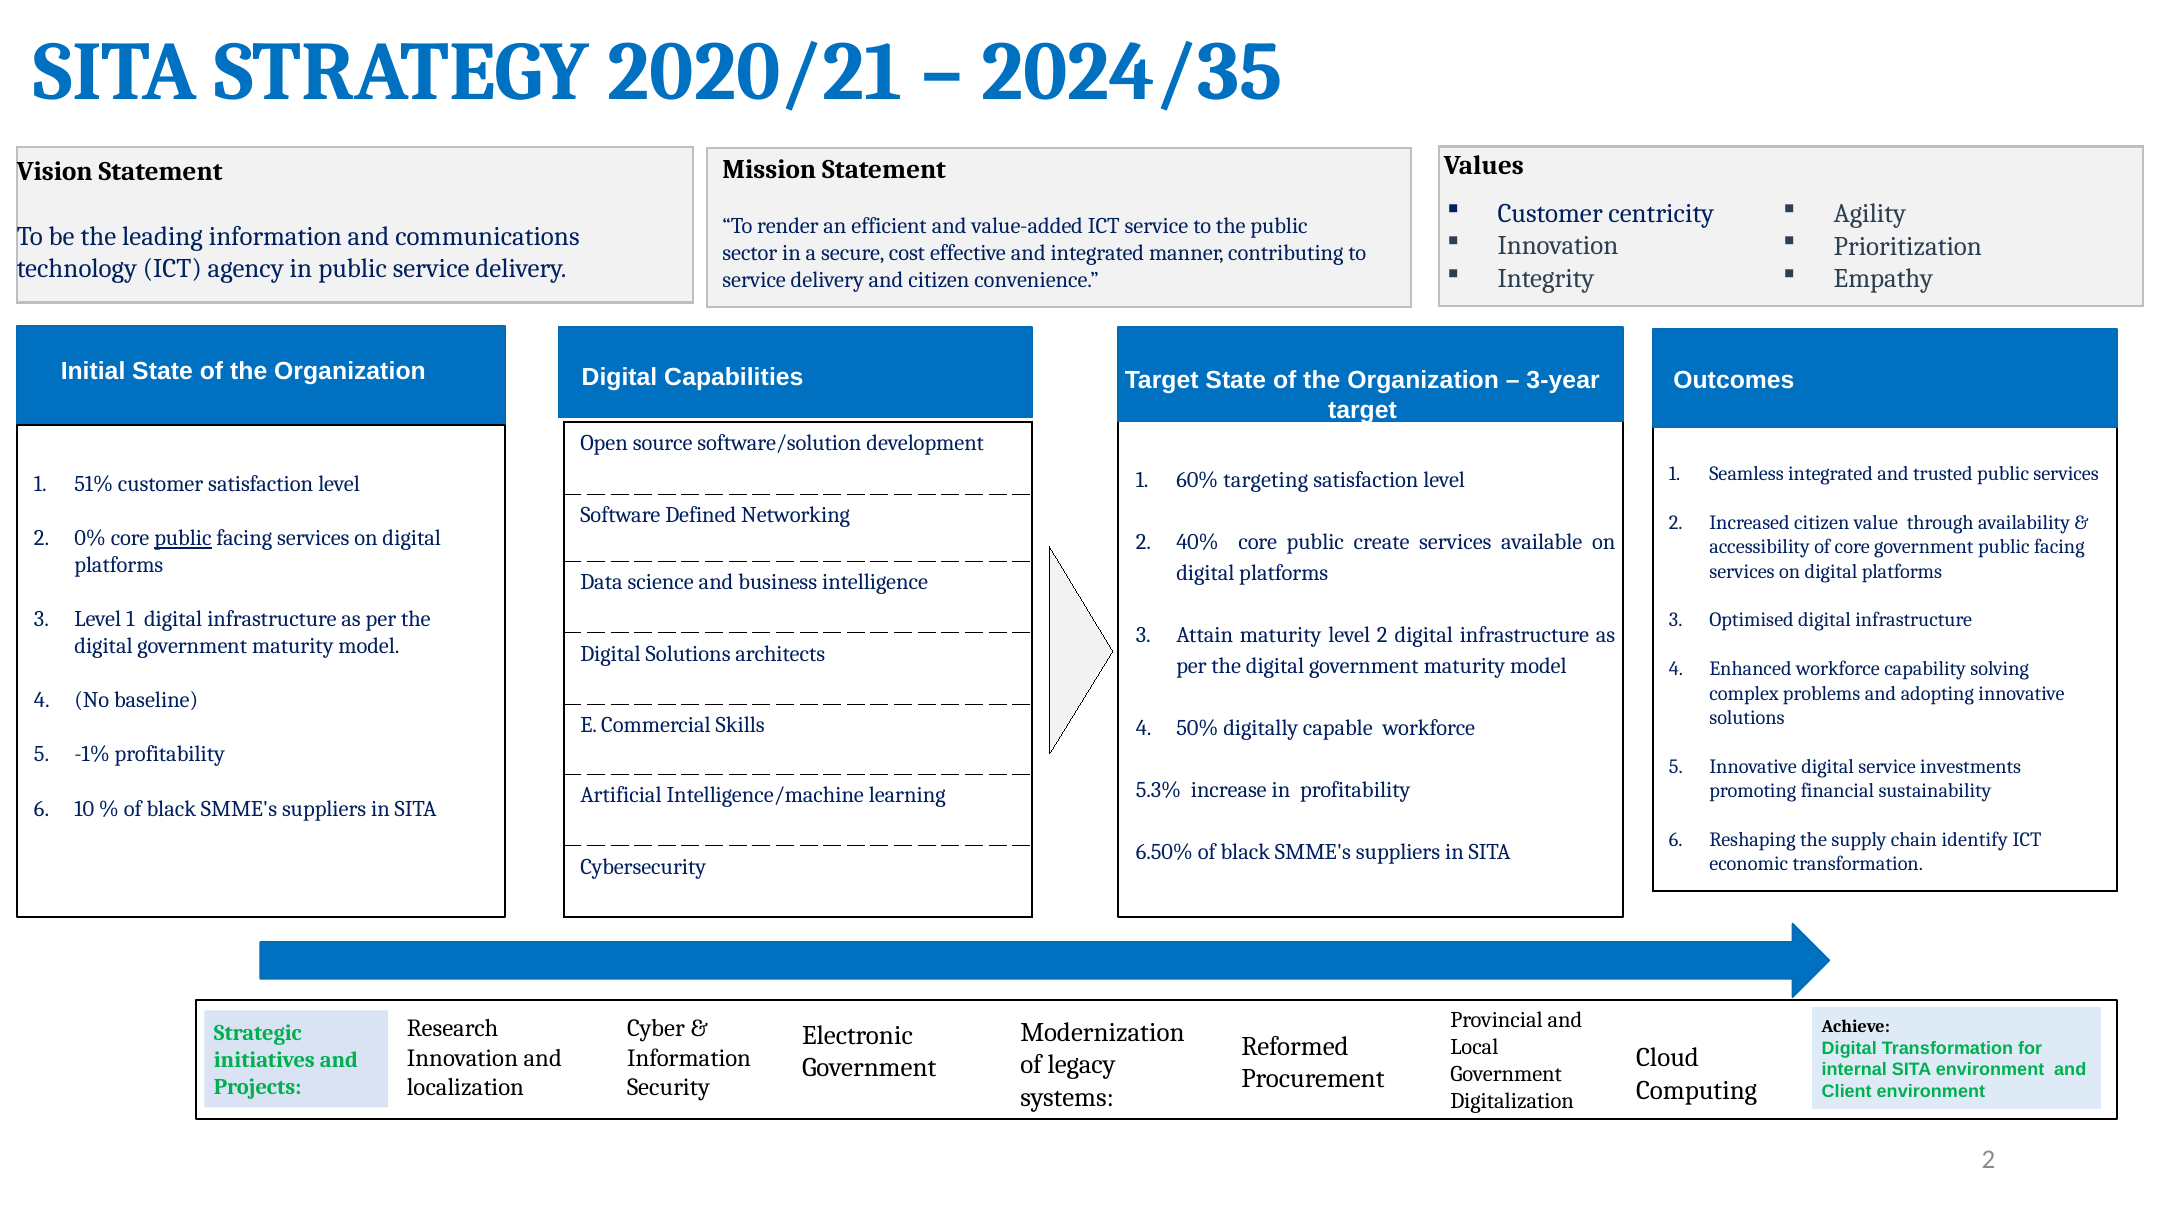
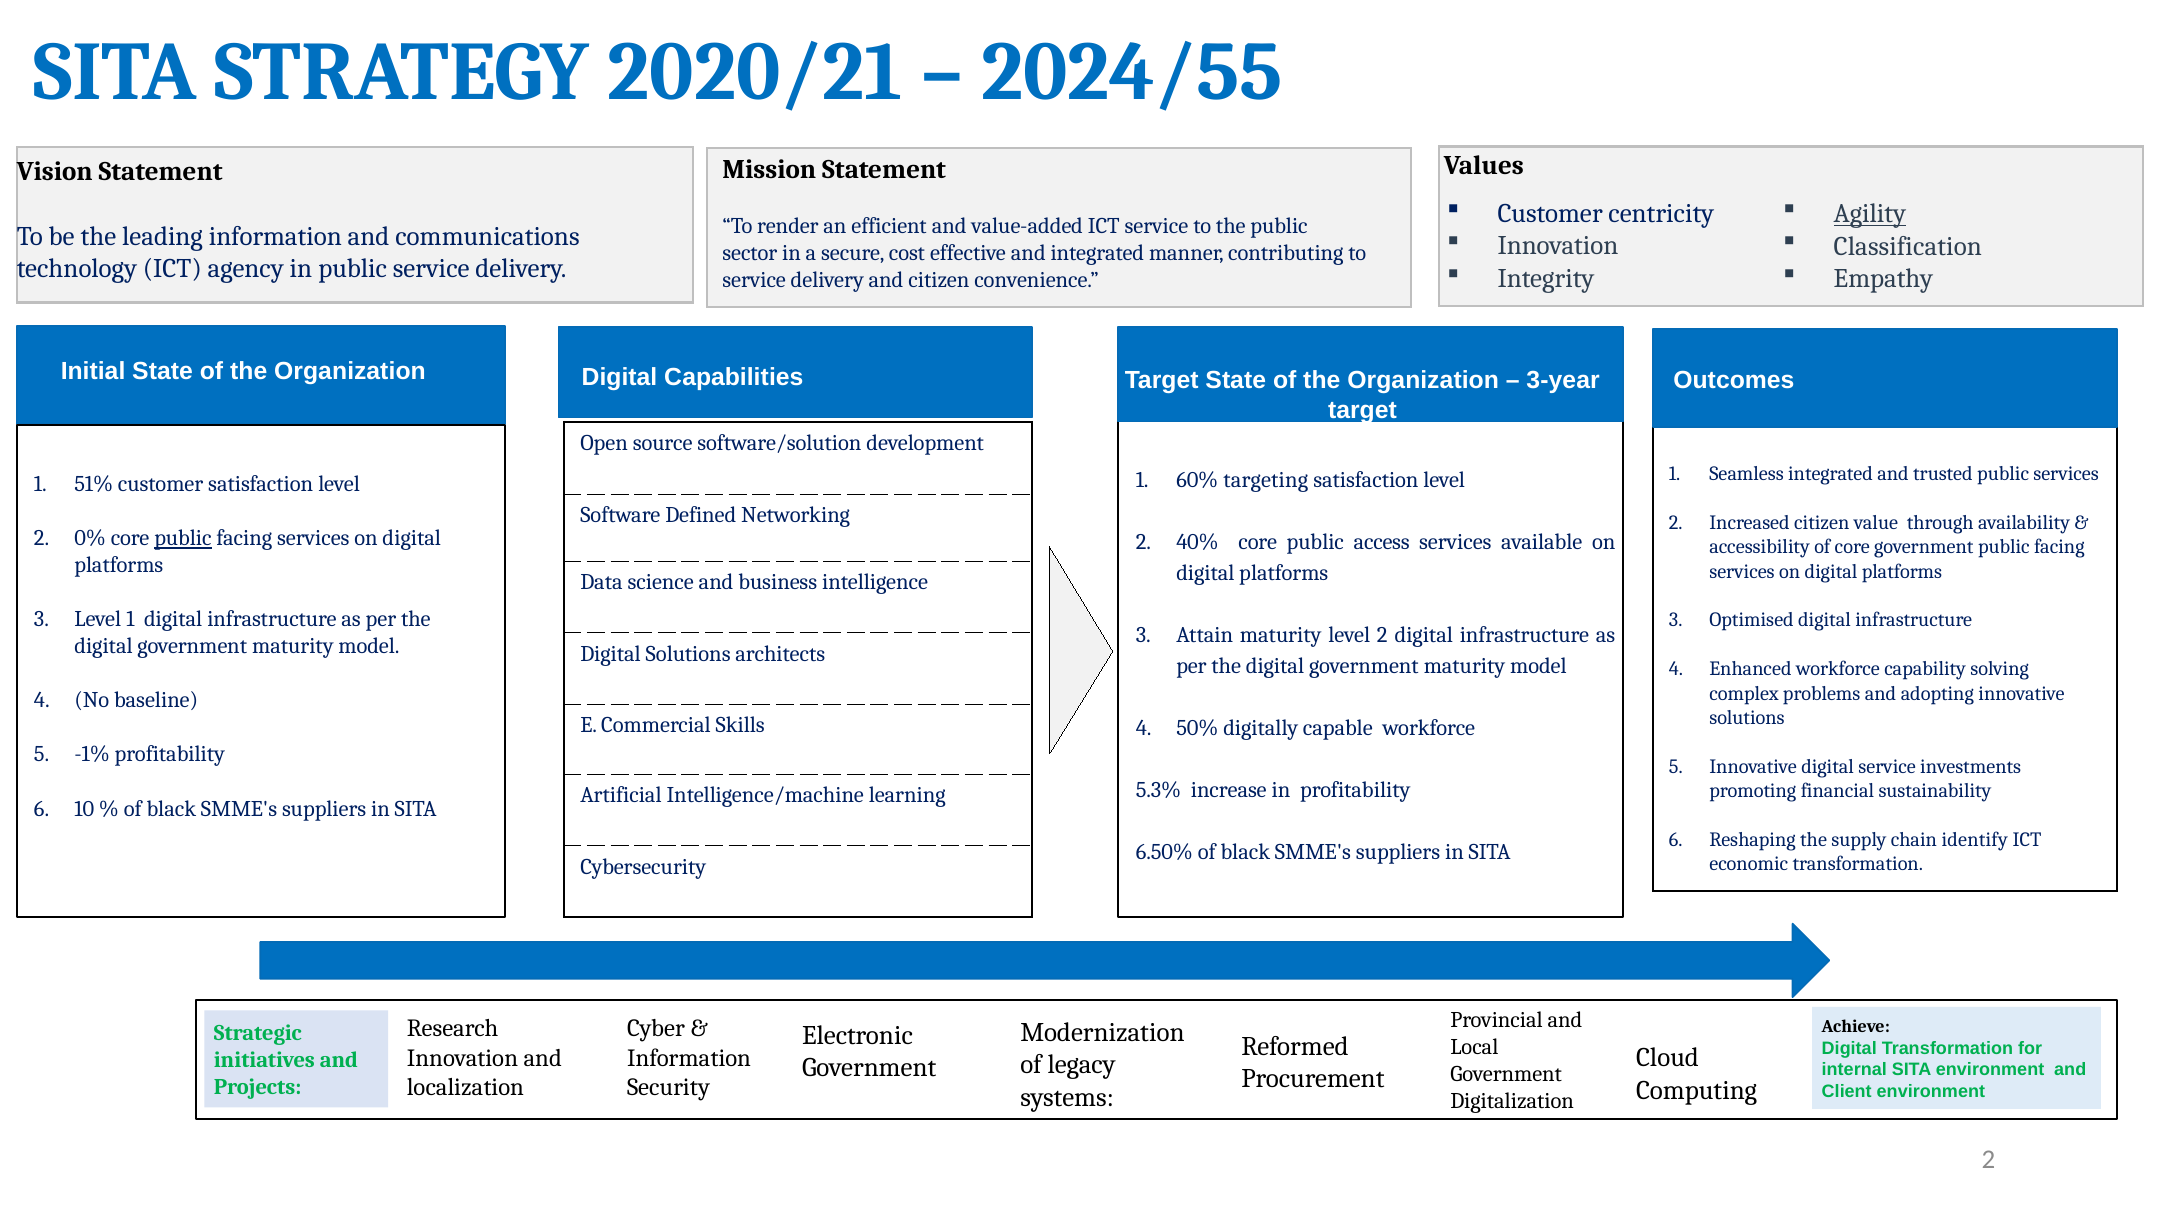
2024/35: 2024/35 -> 2024/55 (1132, 72)
Agility underline: none -> present (1870, 214)
Prioritization: Prioritization -> Classification (1908, 246)
create: create -> access (1382, 542)
